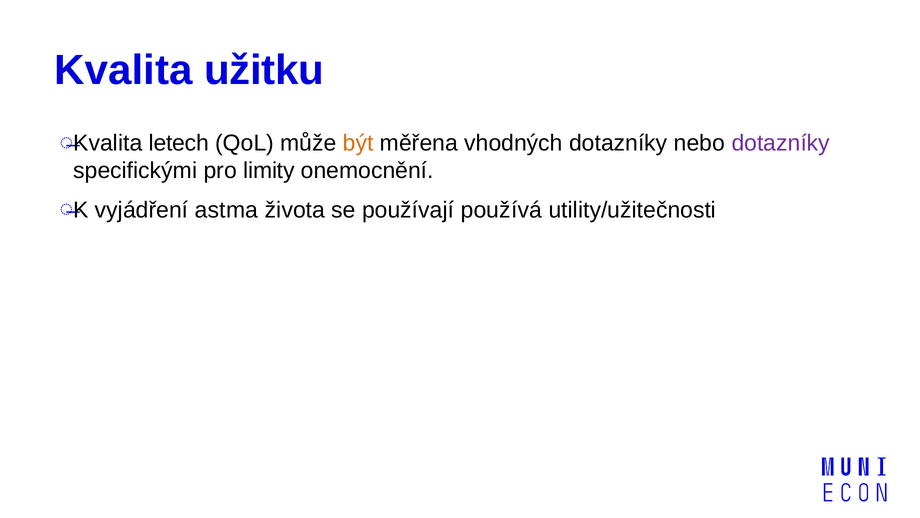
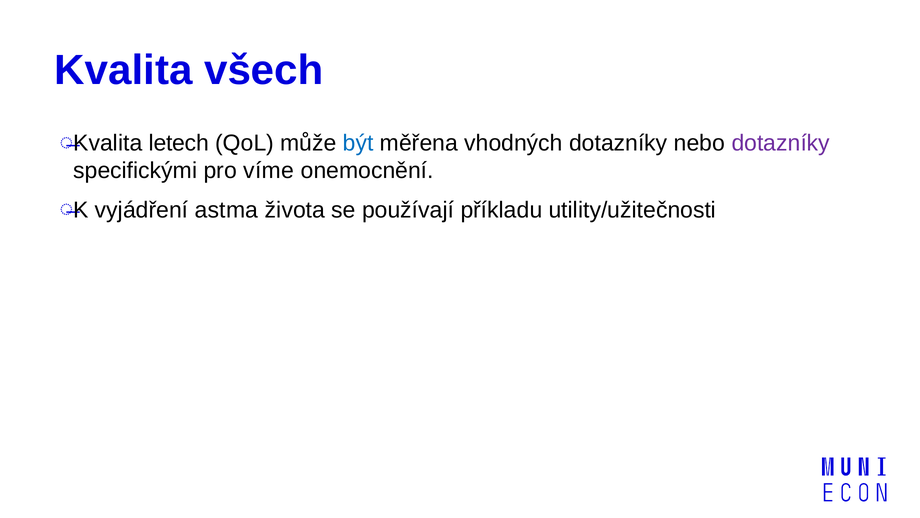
užitku: užitku -> všech (264, 70)
být colour: orange -> blue (358, 143)
limity: limity -> víme (269, 171)
používá: používá -> příkladu (501, 210)
